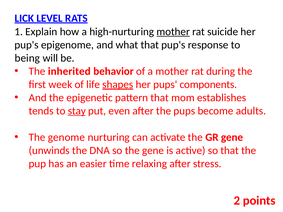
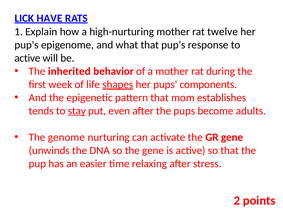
LEVEL: LEVEL -> HAVE (49, 18)
mother underline: present -> none (173, 32)
suicide: suicide -> twelve (223, 32)
being: being -> active (27, 58)
